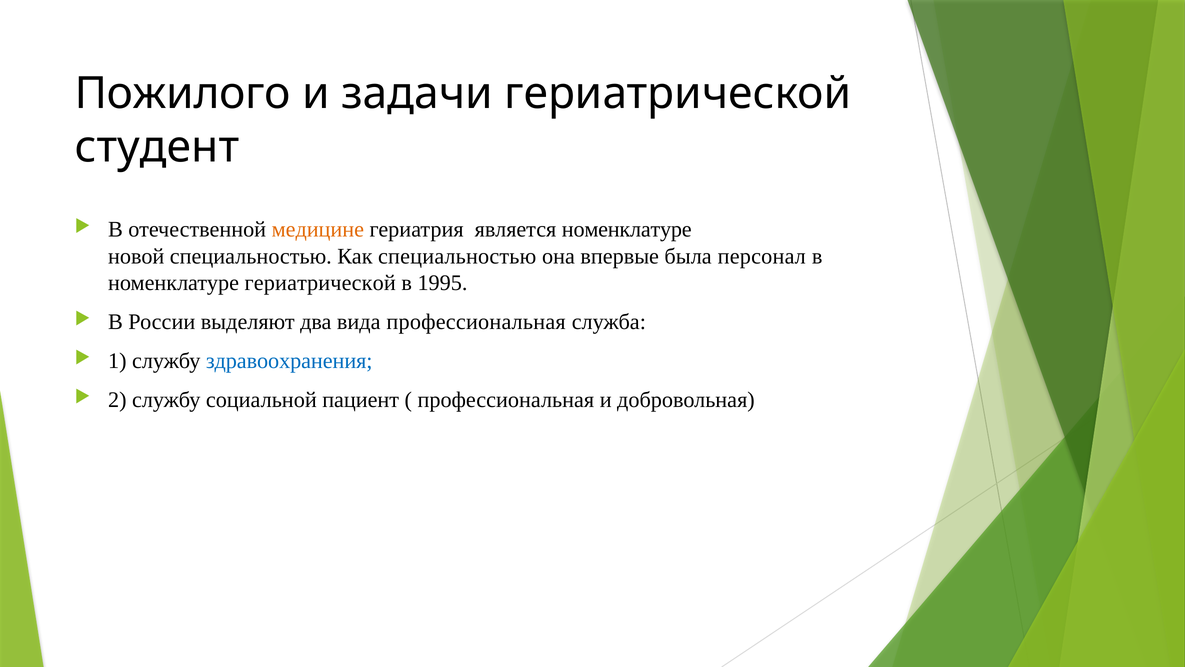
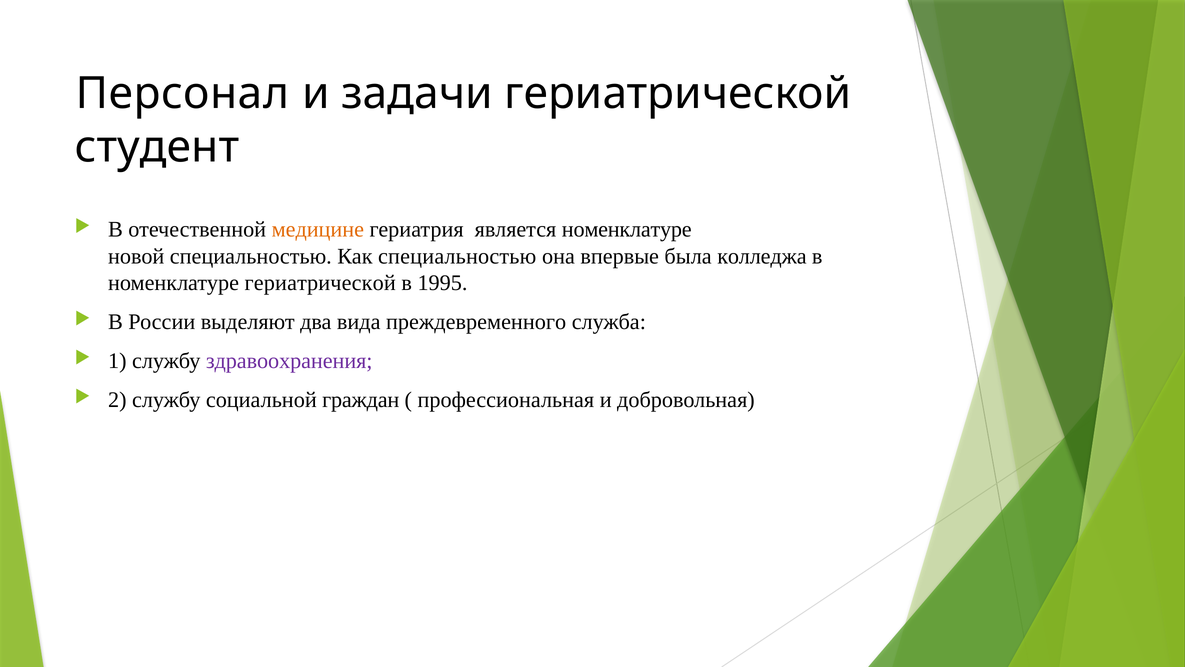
Пожилого: Пожилого -> Персонал (182, 93)
персонал: персонал -> колледжа (762, 256)
вида профессиональная: профессиональная -> преждевременного (476, 322)
здравоохранения colour: blue -> purple (289, 361)
пациент: пациент -> граждан (361, 400)
